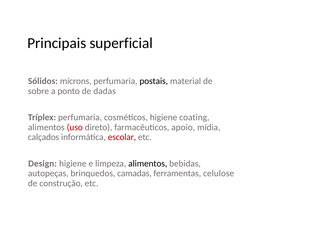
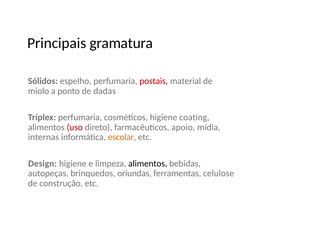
superficial: superficial -> gramatura (121, 43)
mícrons: mícrons -> espelho (76, 81)
postais colour: black -> red (154, 81)
sobre: sobre -> miolo (39, 91)
calçados: calçados -> internas (43, 137)
escolar colour: red -> orange (122, 137)
camadas: camadas -> oriundas (134, 173)
